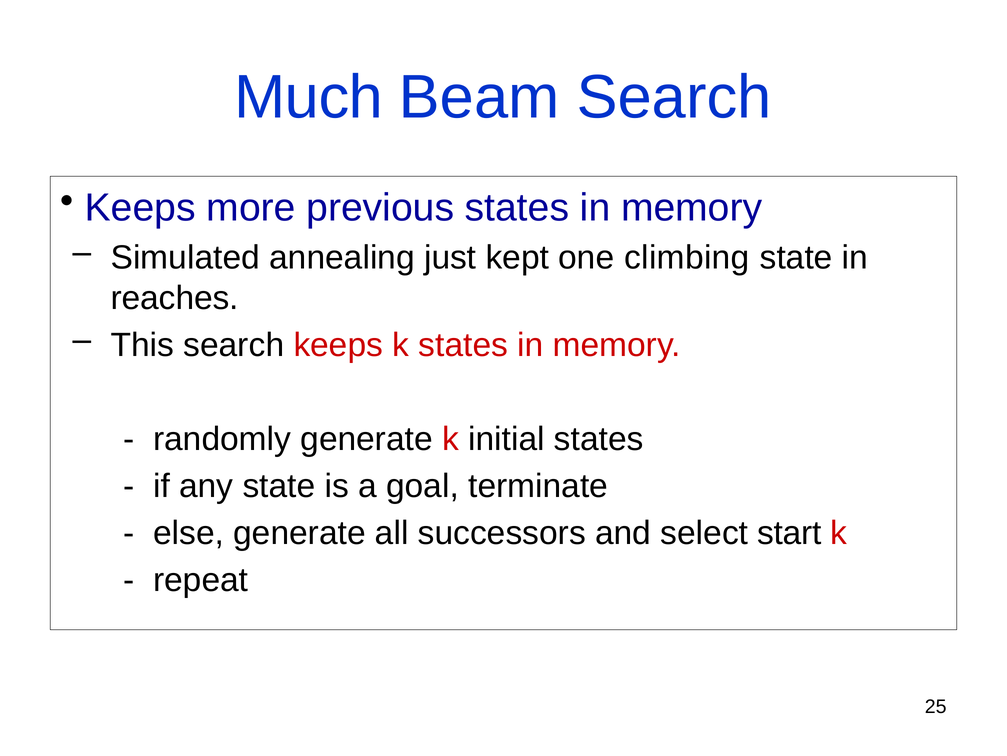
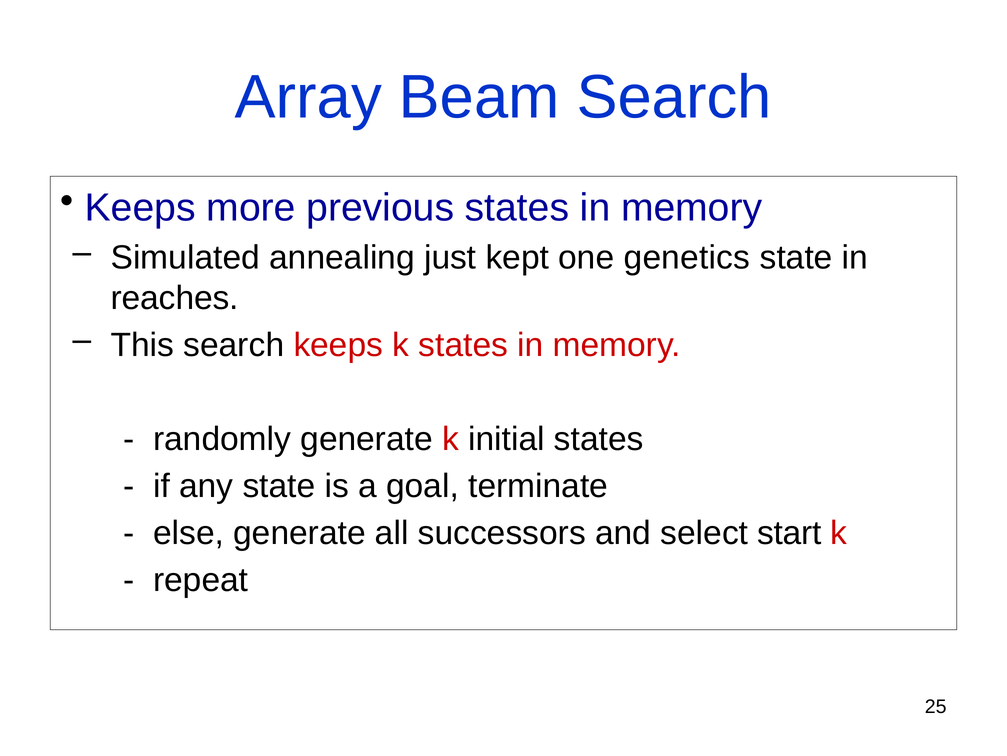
Much: Much -> Array (308, 97)
climbing: climbing -> genetics (687, 257)
